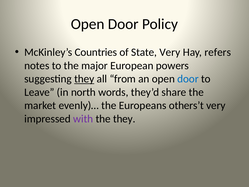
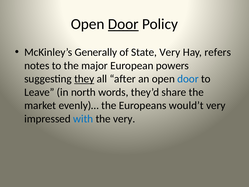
Door underline: none -> present (123, 24)
Countries: Countries -> Generally (96, 52)
from: from -> after (123, 79)
others’t: others’t -> would’t (186, 105)
with colour: purple -> blue (83, 119)
the they: they -> very (124, 119)
